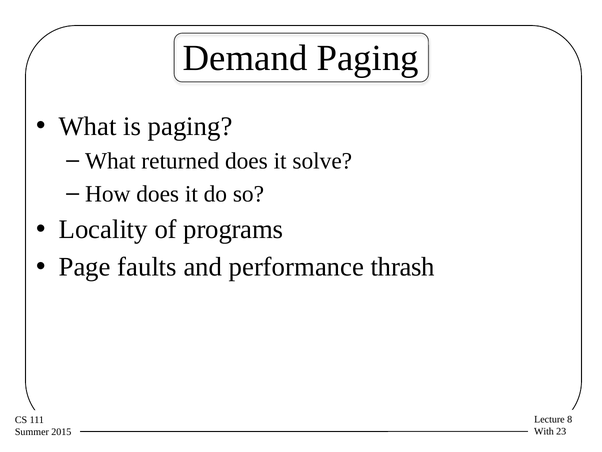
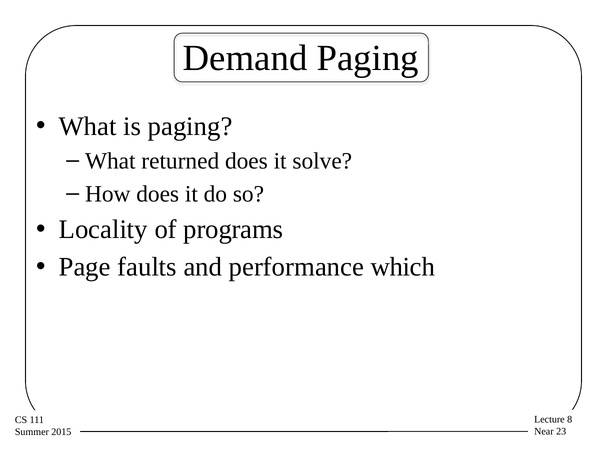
thrash: thrash -> which (403, 267)
With: With -> Near (544, 431)
